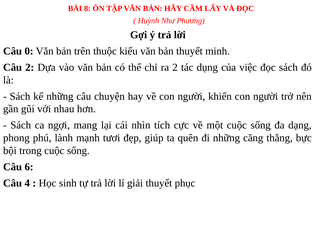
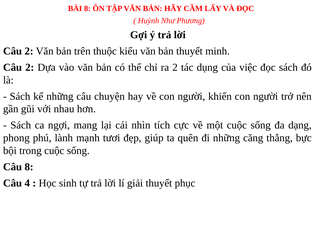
0: 0 -> 2 (29, 51)
Câu 6: 6 -> 8 (29, 167)
